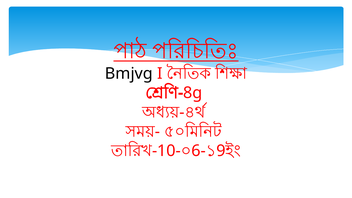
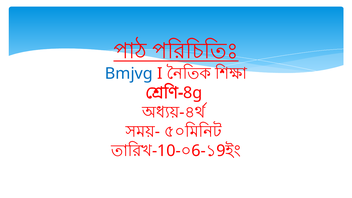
Bmjvg colour: black -> blue (129, 74)
